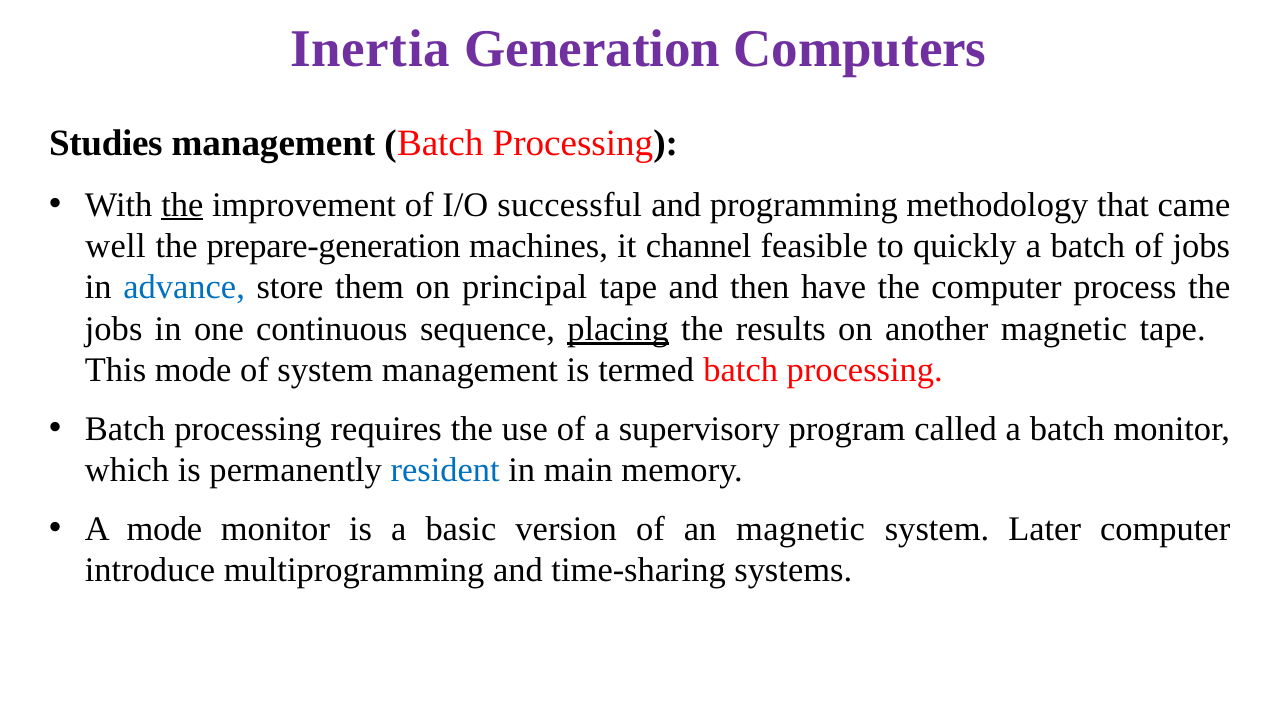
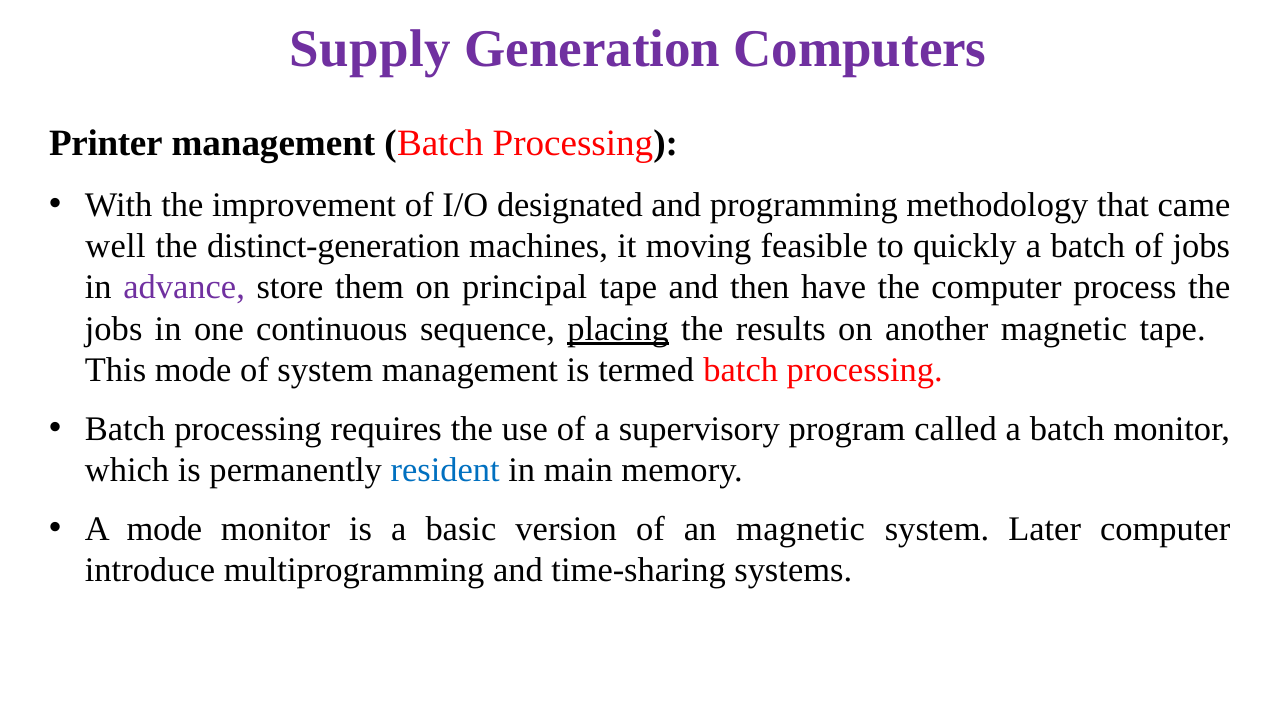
Inertia: Inertia -> Supply (370, 49)
Studies: Studies -> Printer (106, 143)
the underline: present -> none (182, 205)
successful: successful -> designated (570, 205)
prepare-generation: prepare-generation -> distinct-generation (334, 246)
channel: channel -> moving (699, 246)
advance colour: blue -> purple (184, 287)
